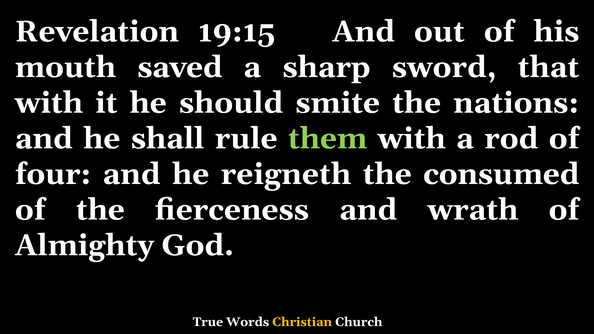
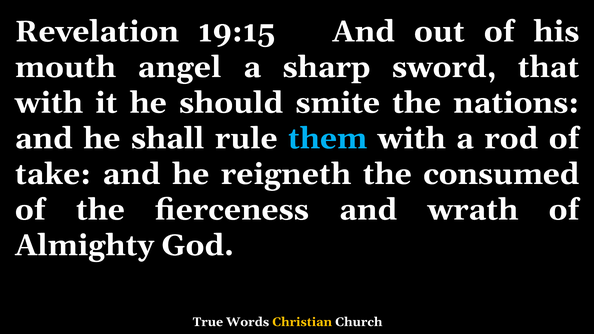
saved: saved -> angel (180, 67)
them colour: light green -> light blue (328, 139)
four: four -> take (53, 174)
